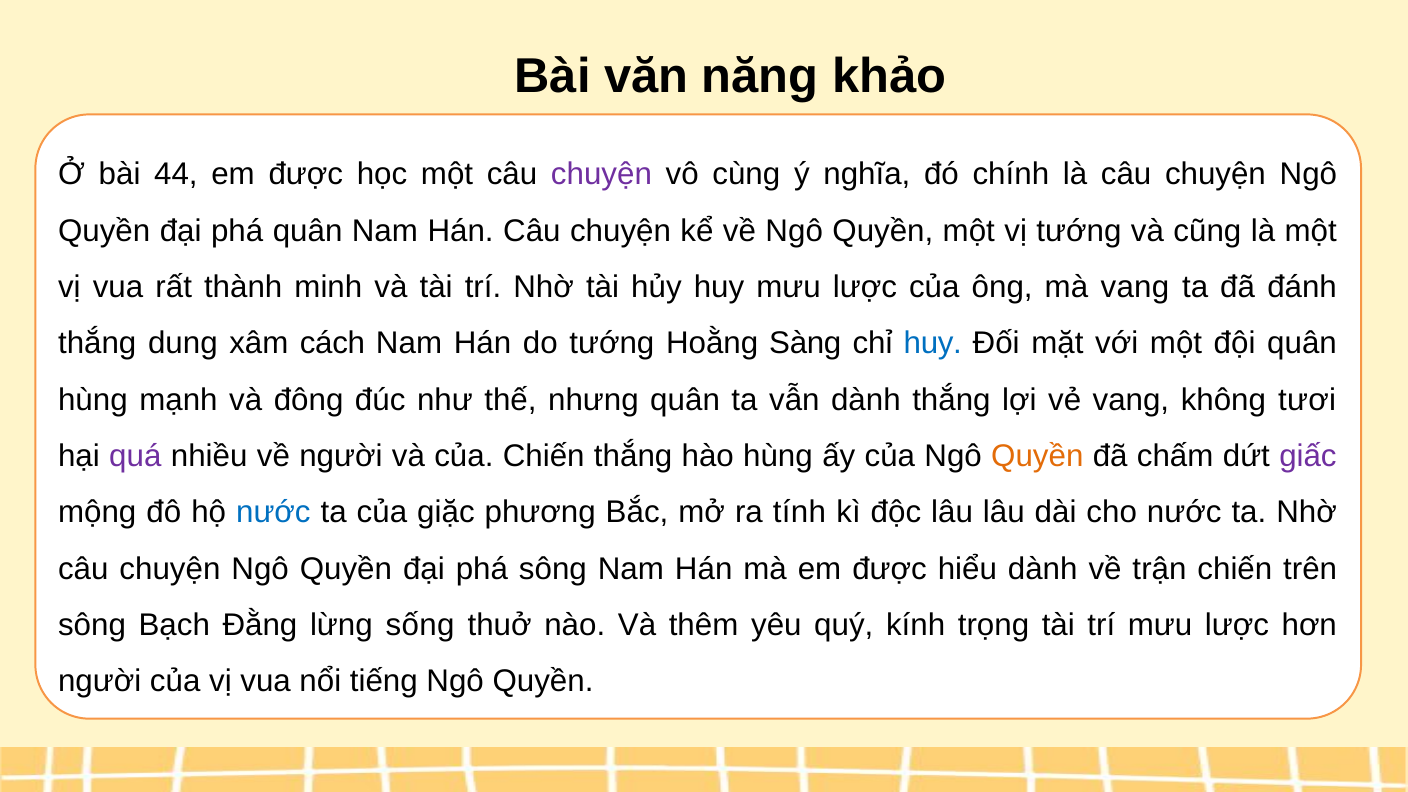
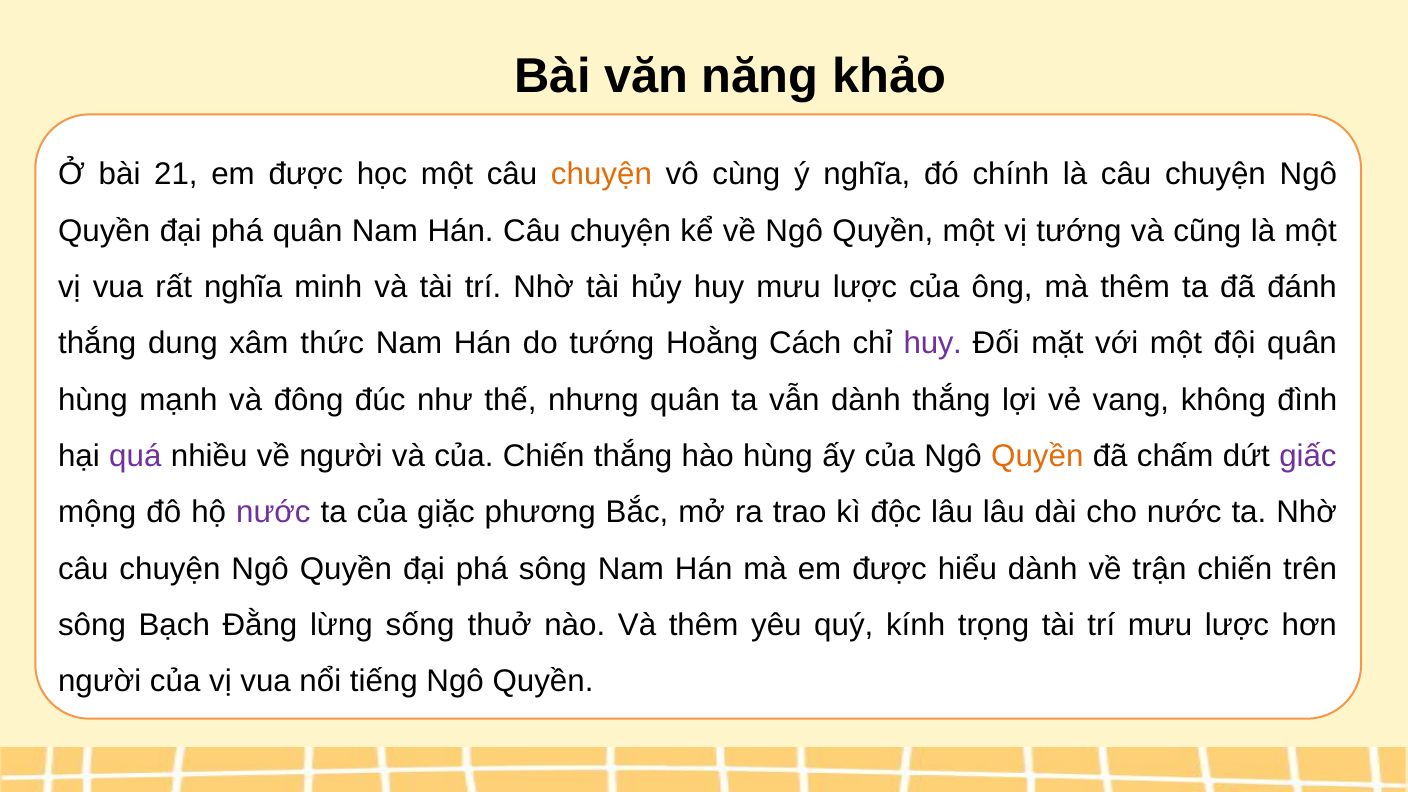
44: 44 -> 21 (176, 175)
chuyện colour: purple -> orange (601, 175)
rất thành: thành -> nghĩa (243, 287)
mà vang: vang -> thêm (1135, 287)
cách: cách -> thức (332, 344)
Sàng: Sàng -> Cách (805, 344)
huy colour: blue -> purple (933, 344)
tươi: tươi -> đình (1307, 400)
nước colour: blue -> purple (273, 513)
tính: tính -> trao (800, 513)
